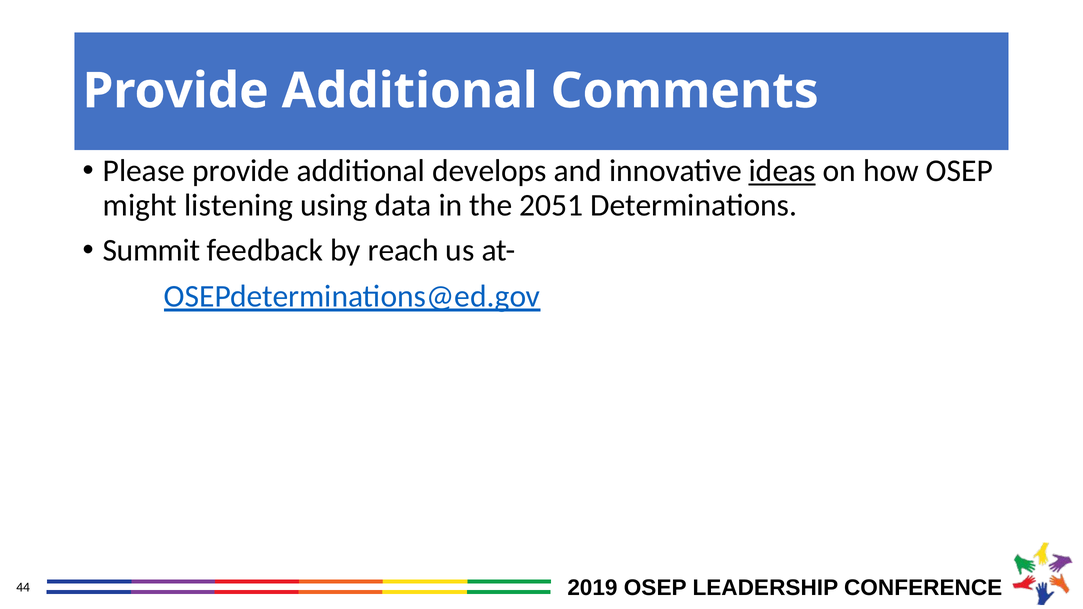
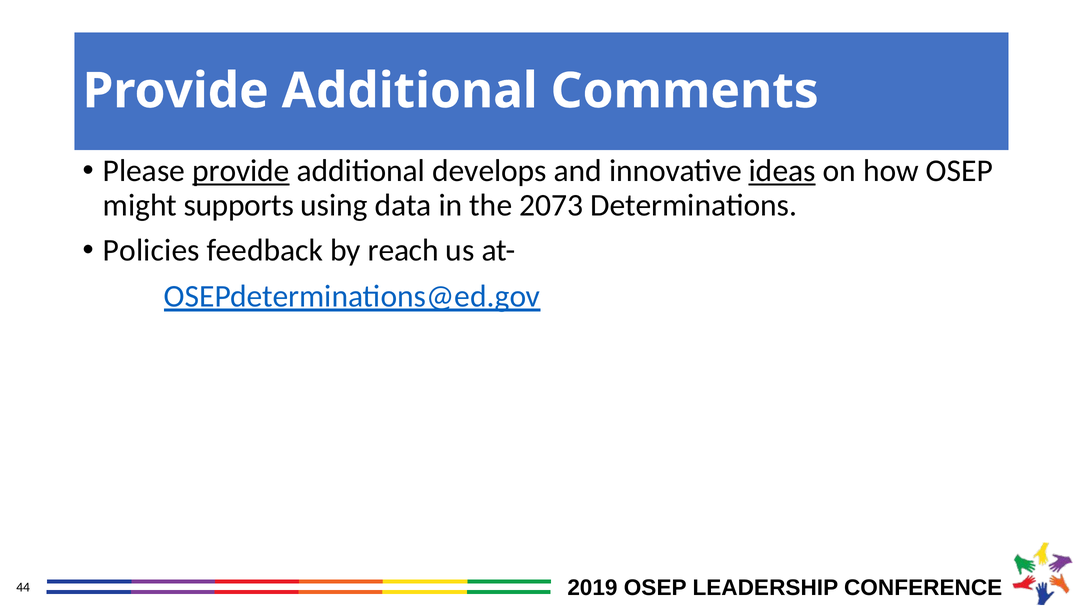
provide underline: none -> present (241, 171)
listening: listening -> supports (239, 205)
2051: 2051 -> 2073 (551, 205)
Summit: Summit -> Policies (151, 251)
